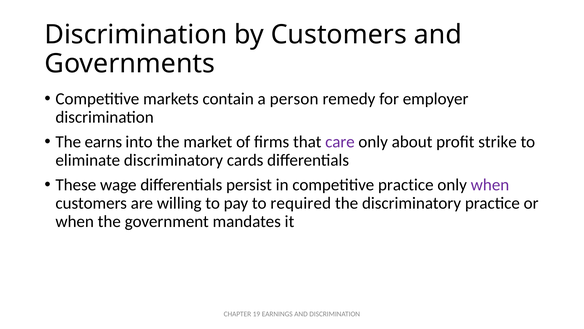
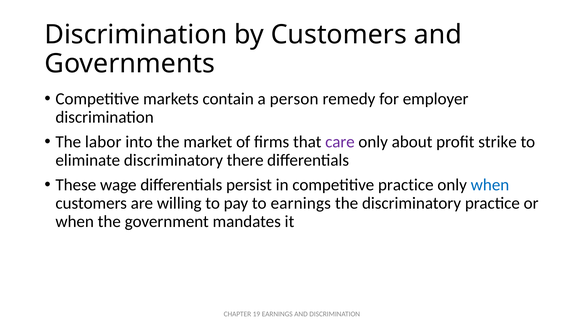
earns: earns -> labor (103, 142)
cards: cards -> there (245, 160)
when colour: purple -> blue (490, 185)
to required: required -> earnings (301, 203)
